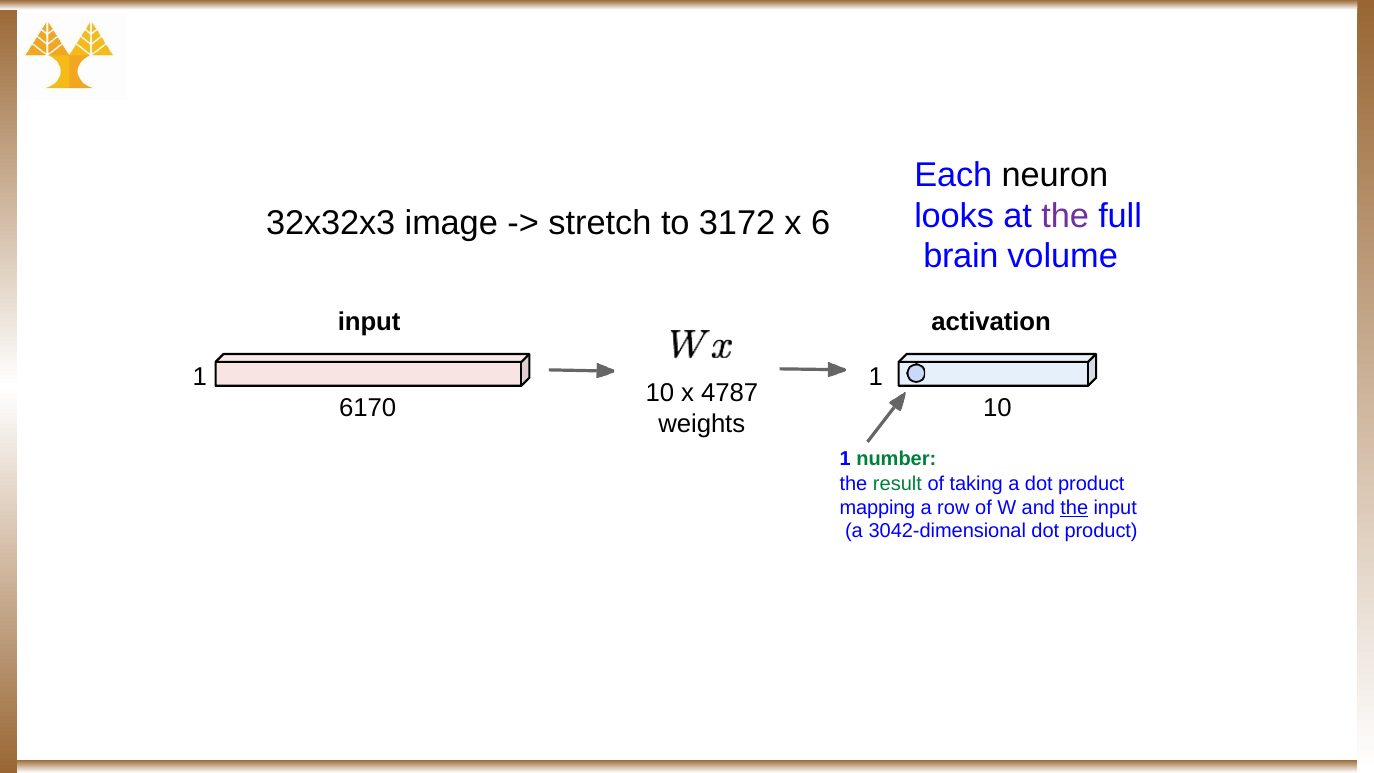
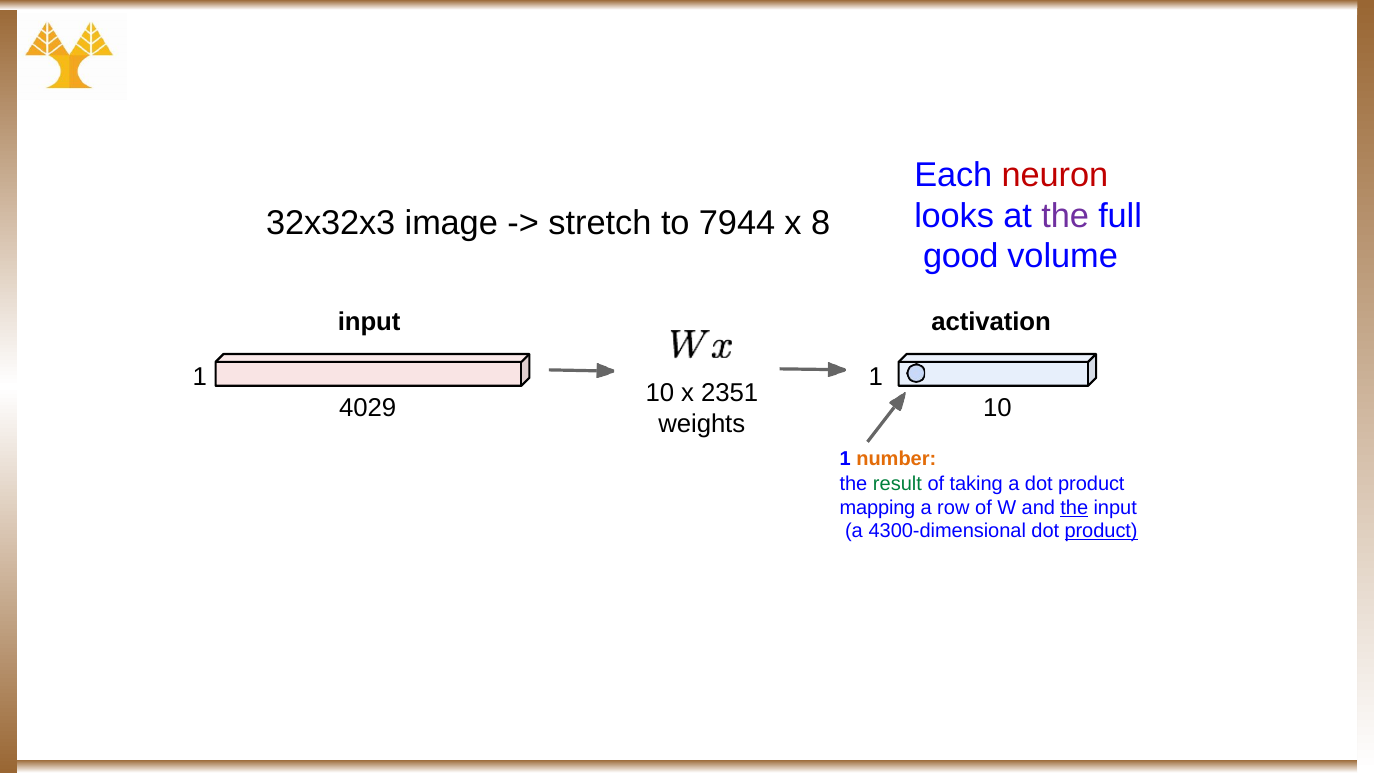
neuron colour: black -> red (1055, 175)
3172: 3172 -> 7944 (737, 223)
6: 6 -> 8 (821, 223)
brain: brain -> good (961, 257)
4787: 4787 -> 2351 (730, 393)
6170: 6170 -> 4029 (368, 407)
number colour: green -> orange (896, 459)
3042-dimensional: 3042-dimensional -> 4300-dimensional (947, 531)
product underline: none -> present (1101, 531)
